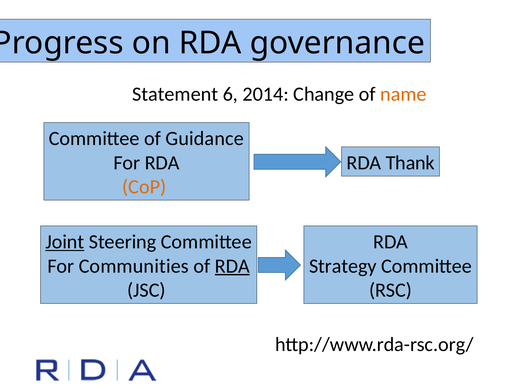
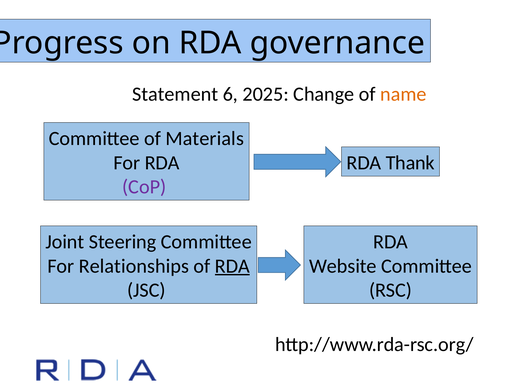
2014: 2014 -> 2025 (266, 94)
Guidance: Guidance -> Materials (205, 139)
CoP colour: orange -> purple (144, 187)
Joint underline: present -> none (65, 242)
Communities: Communities -> Relationships (134, 266)
Strategy: Strategy -> Website (343, 266)
